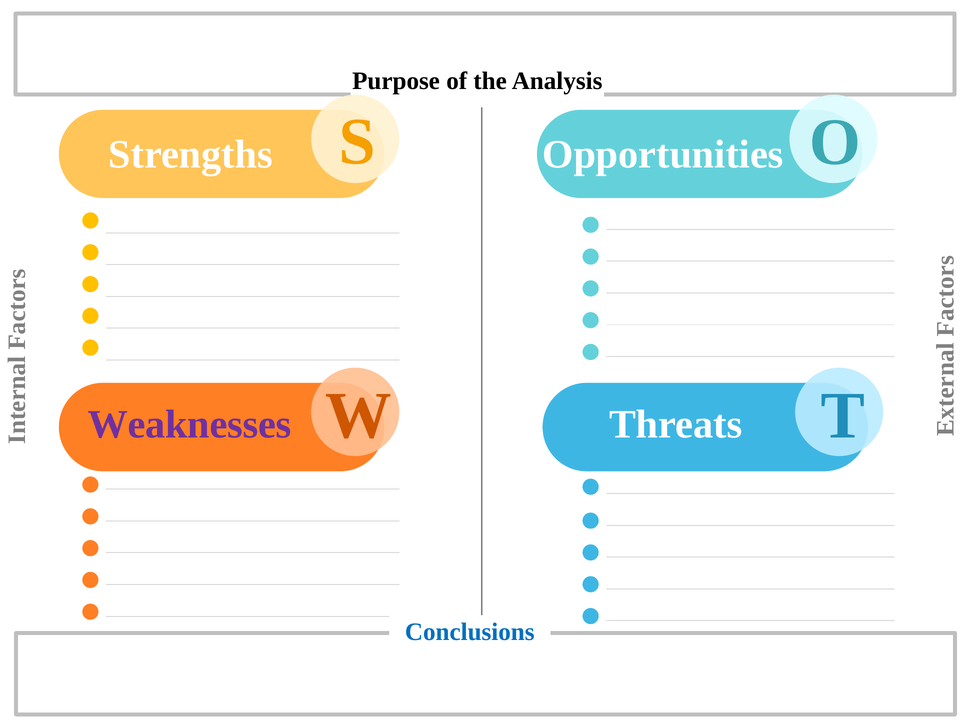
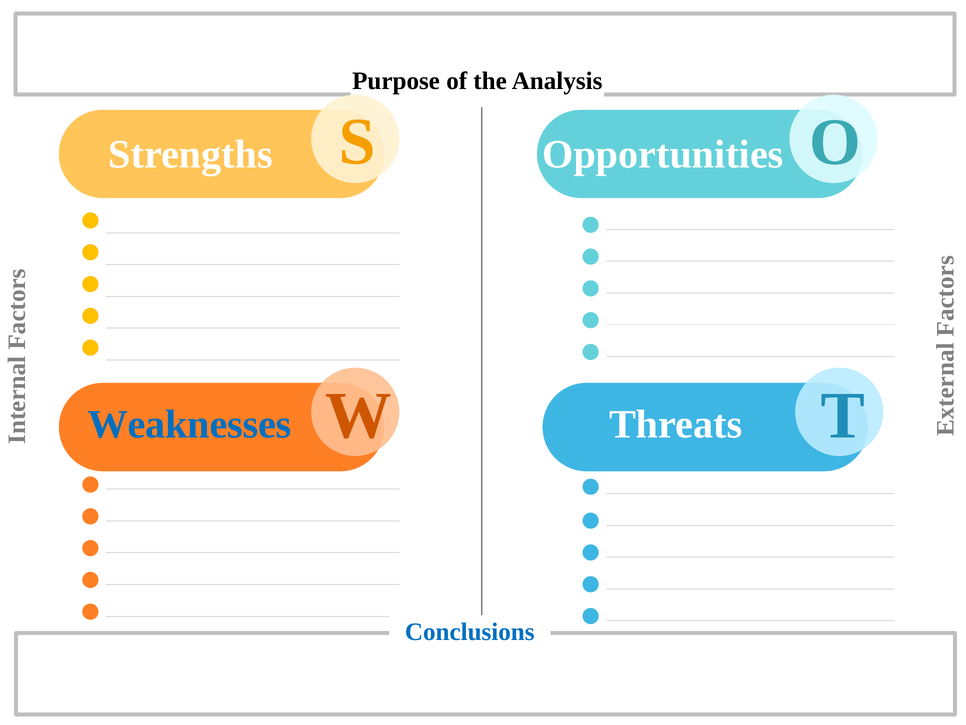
Weaknesses colour: purple -> blue (190, 424)
